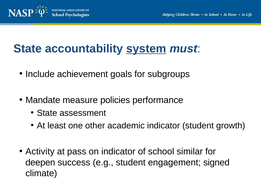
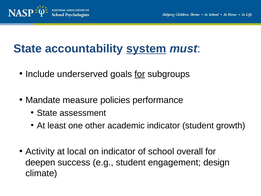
achievement: achievement -> underserved (82, 74)
for underline: none -> present (140, 74)
pass: pass -> local (77, 151)
similar: similar -> overall (190, 151)
signed: signed -> design (216, 162)
